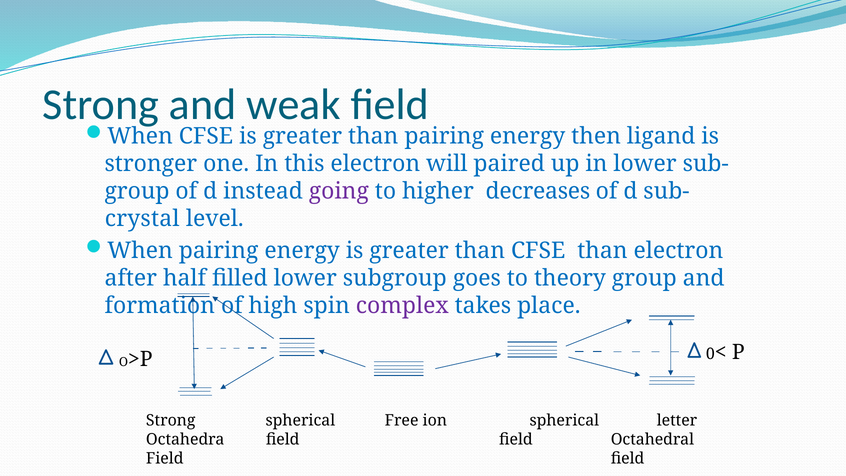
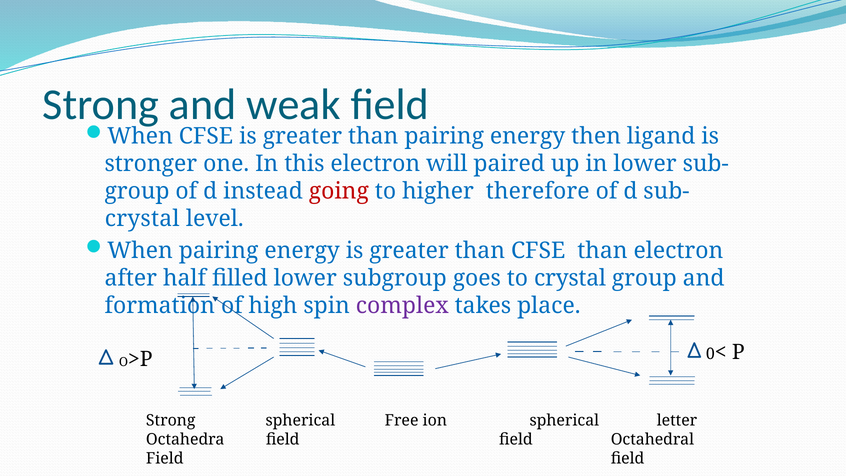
going colour: purple -> red (339, 191)
decreases: decreases -> therefore (538, 191)
to theory: theory -> crystal (570, 278)
